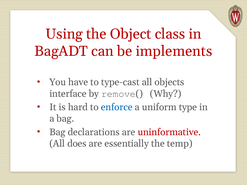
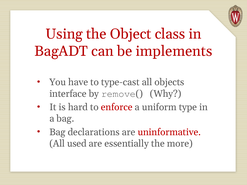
enforce colour: blue -> red (117, 107)
does: does -> used (77, 144)
temp: temp -> more (180, 144)
